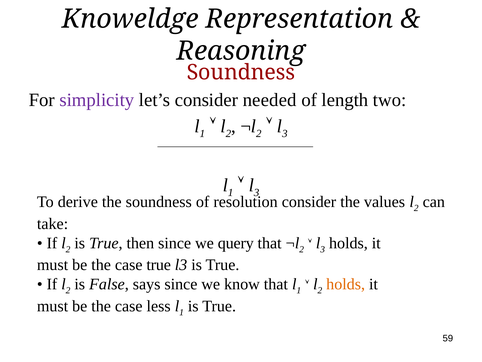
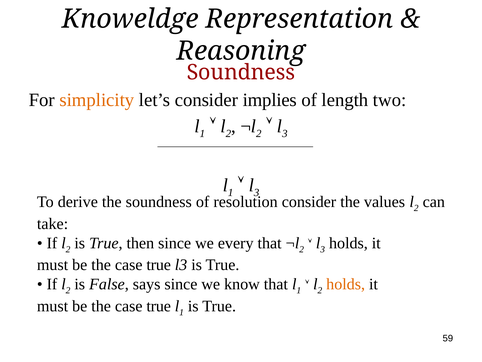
simplicity colour: purple -> orange (97, 100)
needed: needed -> implies (270, 100)
query: query -> every (236, 243)
less: less -> true (159, 306)
